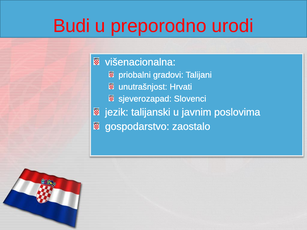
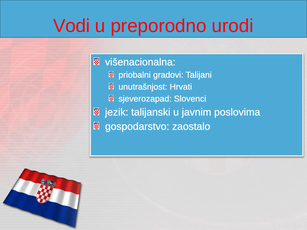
Budi: Budi -> Vodi (72, 26)
